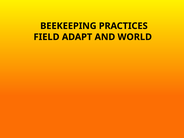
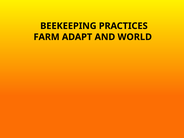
FIELD: FIELD -> FARM (47, 37)
